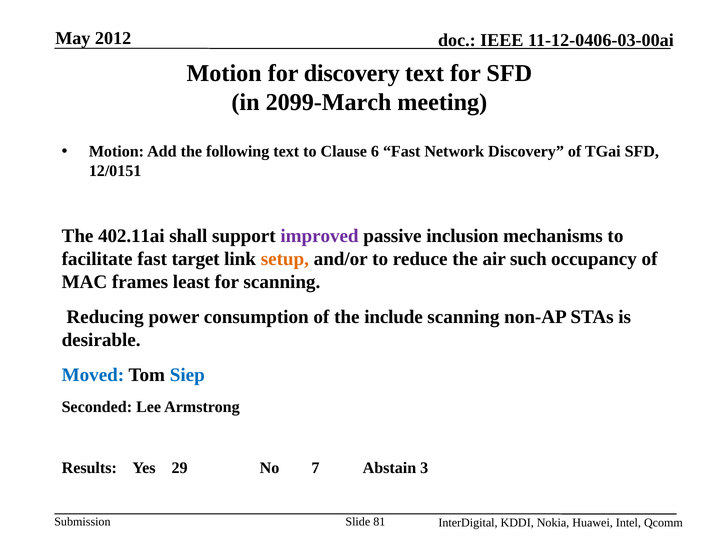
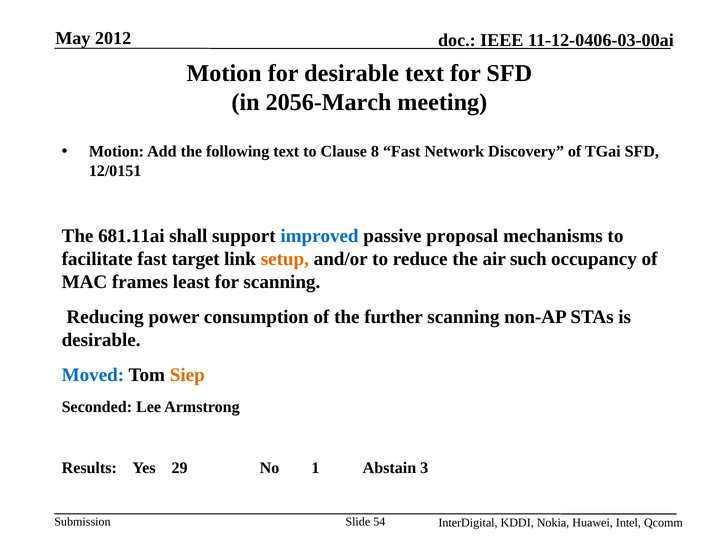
for discovery: discovery -> desirable (352, 73)
2099-March: 2099-March -> 2056-March (329, 102)
6: 6 -> 8 (375, 152)
402.11ai: 402.11ai -> 681.11ai (131, 236)
improved colour: purple -> blue (320, 236)
inclusion: inclusion -> proposal (462, 236)
include: include -> further (394, 317)
Siep colour: blue -> orange (187, 375)
7: 7 -> 1 (315, 468)
81: 81 -> 54 (379, 521)
